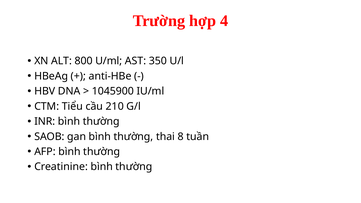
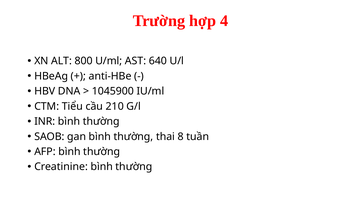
350: 350 -> 640 (158, 61)
